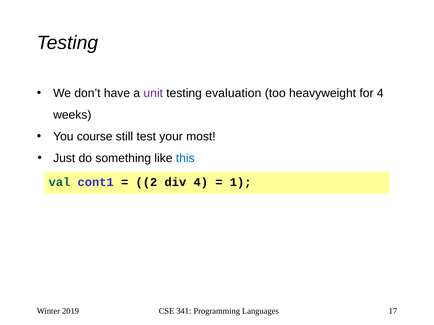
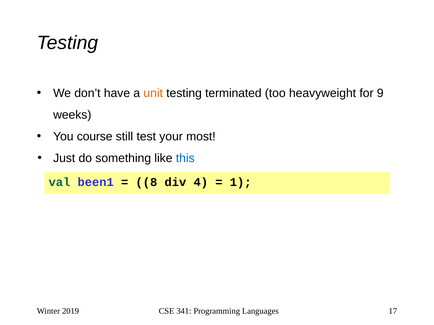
unit colour: purple -> orange (153, 93)
evaluation: evaluation -> terminated (233, 93)
for 4: 4 -> 9 (380, 93)
cont1: cont1 -> been1 (96, 182)
2: 2 -> 8 (146, 182)
